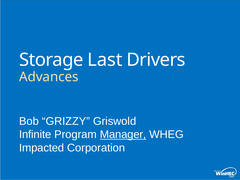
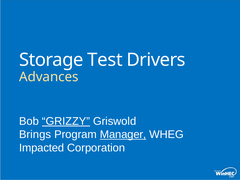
Last: Last -> Test (105, 60)
GRIZZY underline: none -> present (66, 121)
Infinite: Infinite -> Brings (35, 135)
